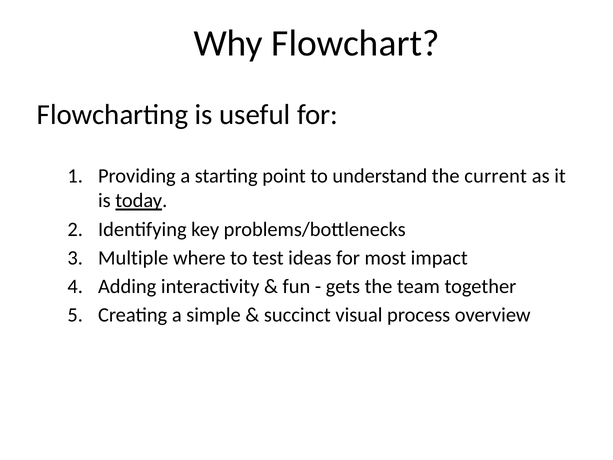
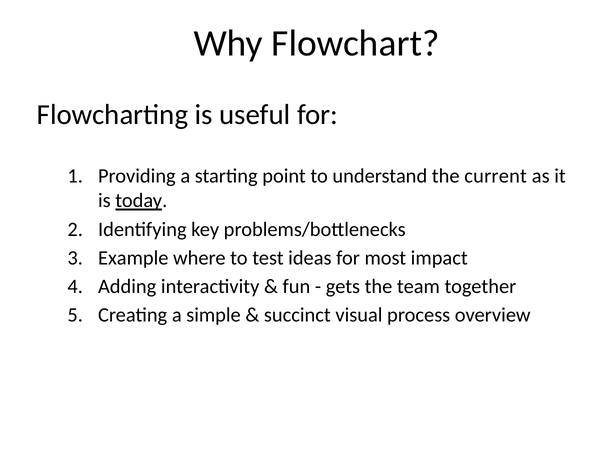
Multiple: Multiple -> Example (133, 258)
